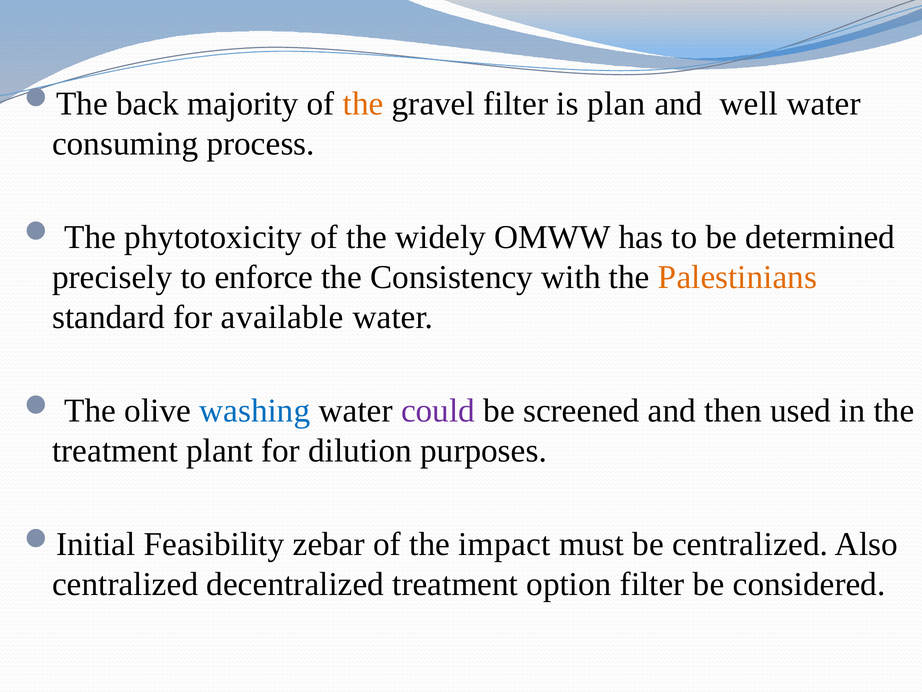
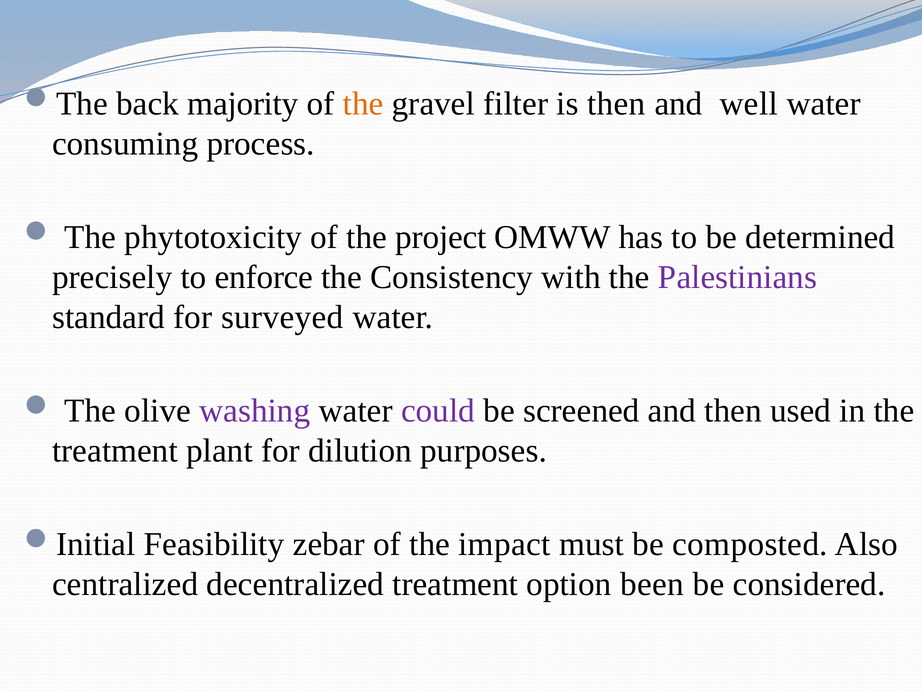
is plan: plan -> then (616, 104)
widely: widely -> project (441, 237)
Palestinians colour: orange -> purple (738, 277)
available: available -> surveyed (282, 317)
washing colour: blue -> purple (255, 411)
be centralized: centralized -> composted (750, 544)
option filter: filter -> been (652, 584)
